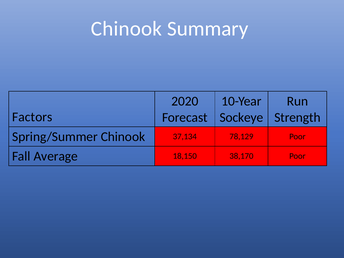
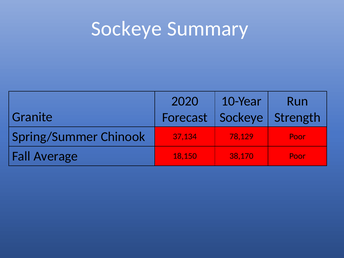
Chinook: Chinook -> Sockeye (126, 29)
Factors: Factors -> Granite (32, 117)
